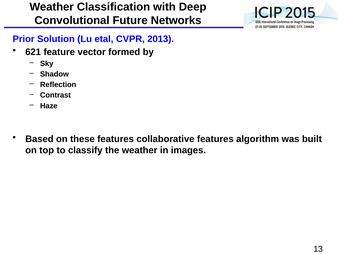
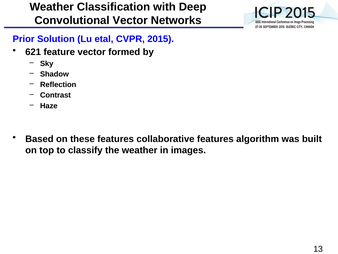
Convolutional Future: Future -> Vector (130, 20)
2013: 2013 -> 2015 (161, 39)
